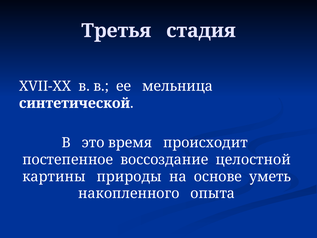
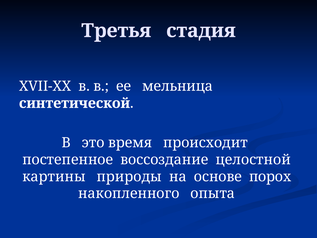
уметь: уметь -> порох (270, 176)
